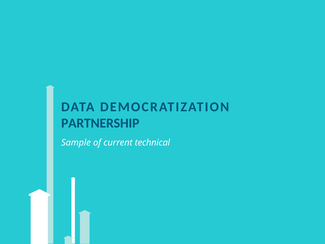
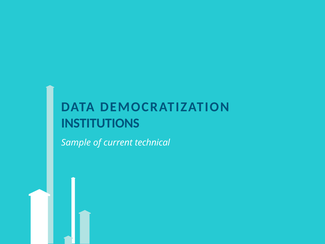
PARTNERSHIP: PARTNERSHIP -> INSTITUTIONS (100, 123)
